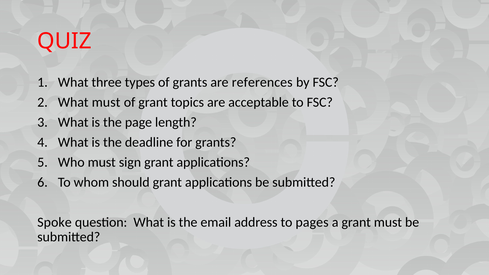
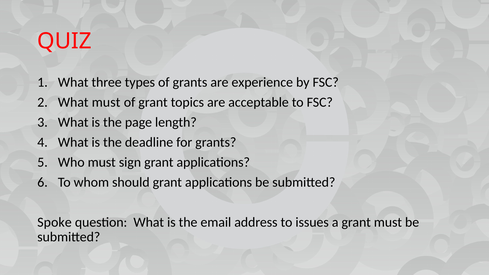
references: references -> experience (262, 82)
pages: pages -> issues (312, 222)
